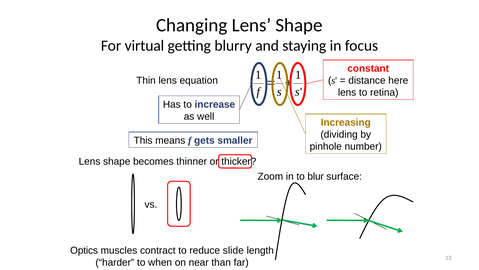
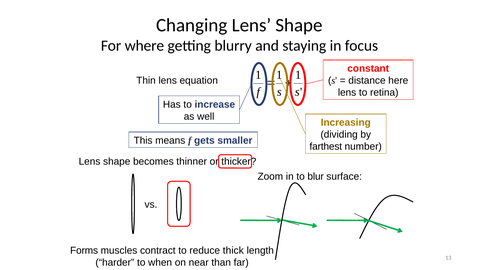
virtual: virtual -> where (144, 46)
pinhole: pinhole -> farthest (326, 146)
Optics: Optics -> Forms (84, 250)
slide: slide -> thick (233, 250)
